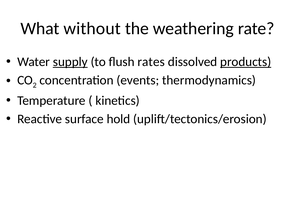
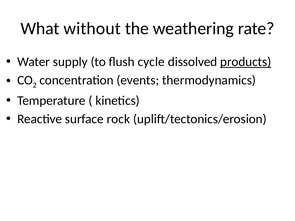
supply underline: present -> none (70, 62)
rates: rates -> cycle (151, 62)
hold: hold -> rock (118, 119)
